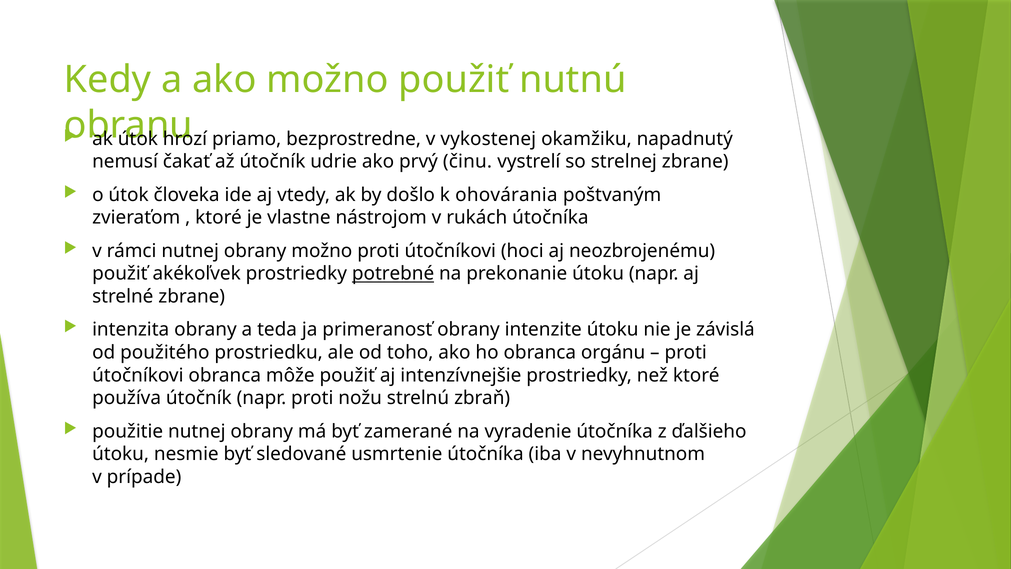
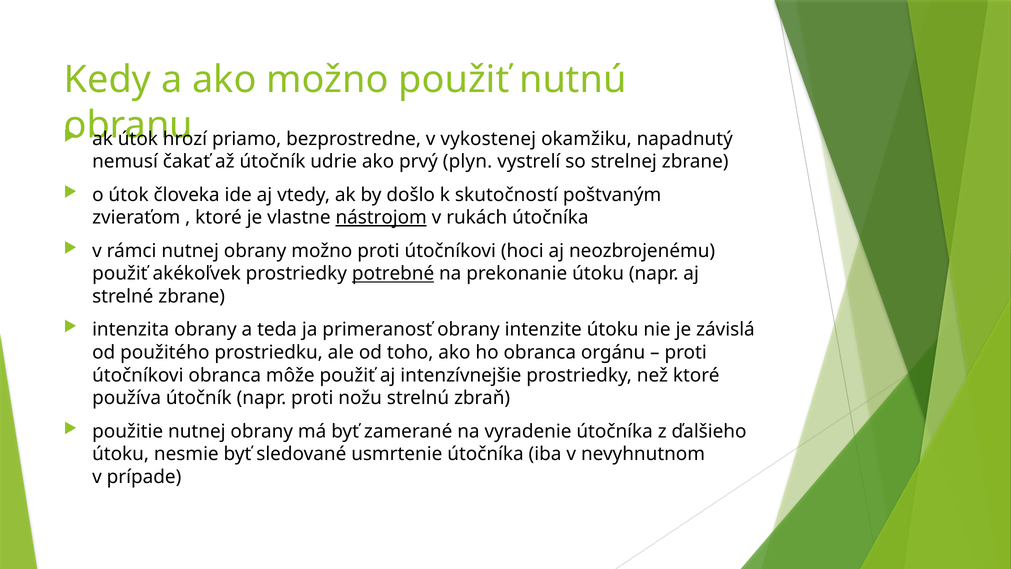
činu: činu -> plyn (468, 161)
ohovárania: ohovárania -> skutočností (506, 195)
nástrojom underline: none -> present (381, 217)
